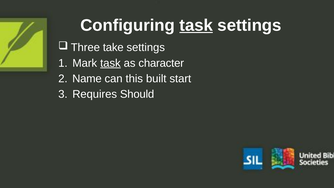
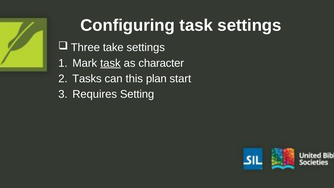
task underline: present -> none (196, 25)
Name: Name -> Tasks (87, 79)
built: built -> plan (156, 79)
Should: Should -> Setting (137, 94)
